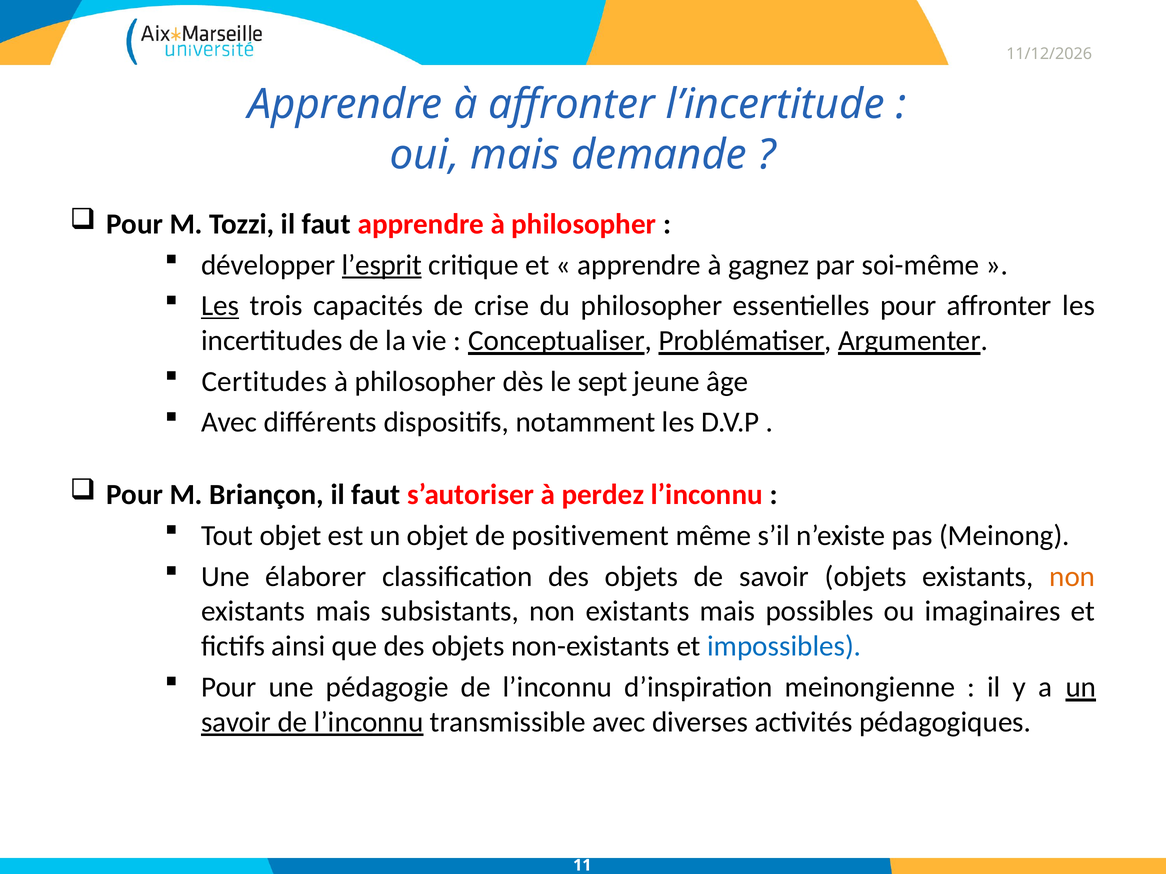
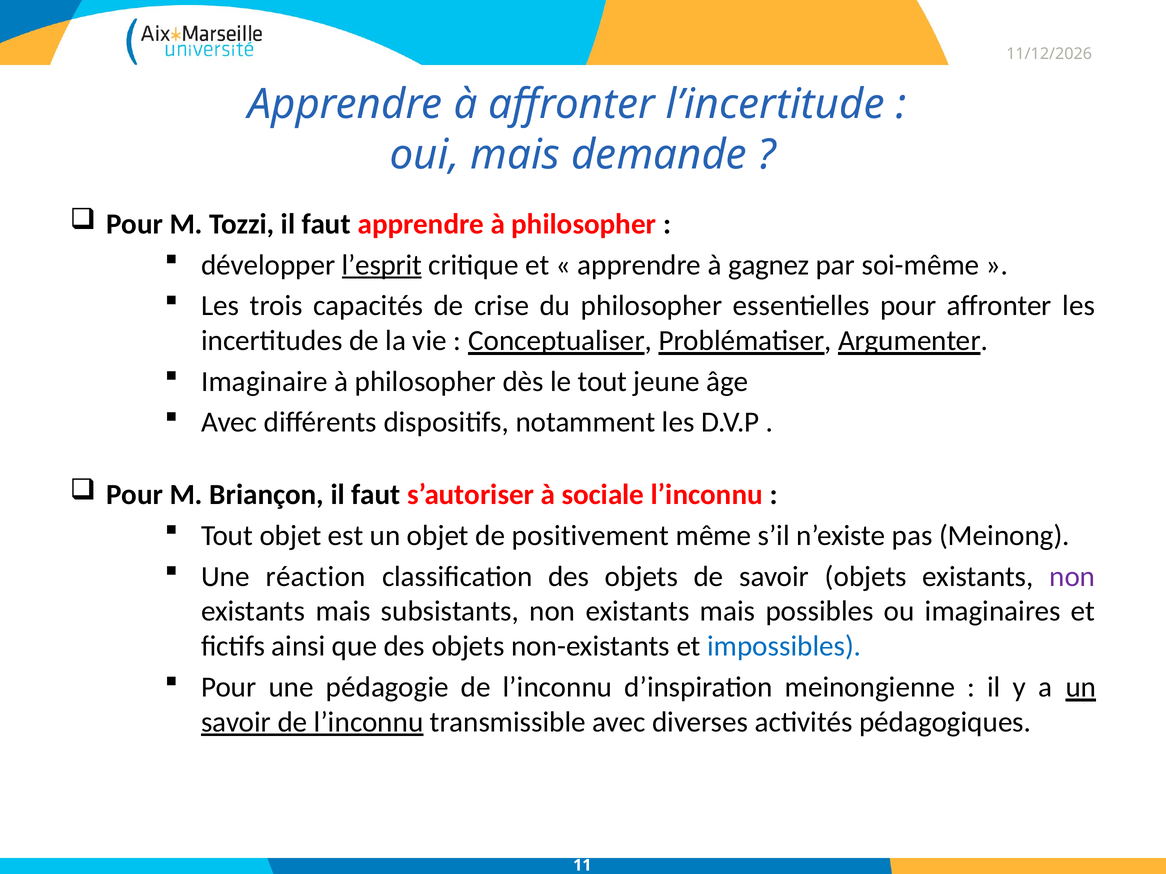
Les underline: present -> none (220, 306)
Certitudes: Certitudes -> Imaginaire (264, 382)
le sept: sept -> tout (603, 382)
perdez: perdez -> sociale (603, 495)
élaborer: élaborer -> réaction (316, 577)
non colour: orange -> purple (1072, 577)
